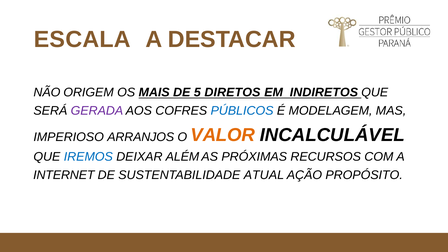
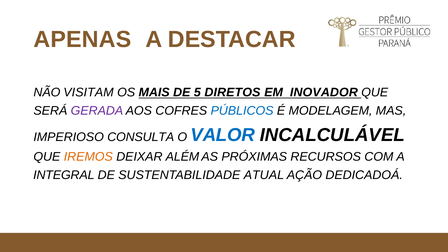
ESCALA: ESCALA -> APENAS (82, 40)
ORIGEM: ORIGEM -> VISITAM (88, 92)
INDIRETOS: INDIRETOS -> INOVADOR (324, 92)
ARRANJOS: ARRANJOS -> CONSULTA (141, 137)
VALOR colour: orange -> blue (223, 135)
IREMOS colour: blue -> orange (88, 157)
INTERNET: INTERNET -> INTEGRAL (64, 175)
PROPÓSITO: PROPÓSITO -> DEDICADOÁ (364, 175)
